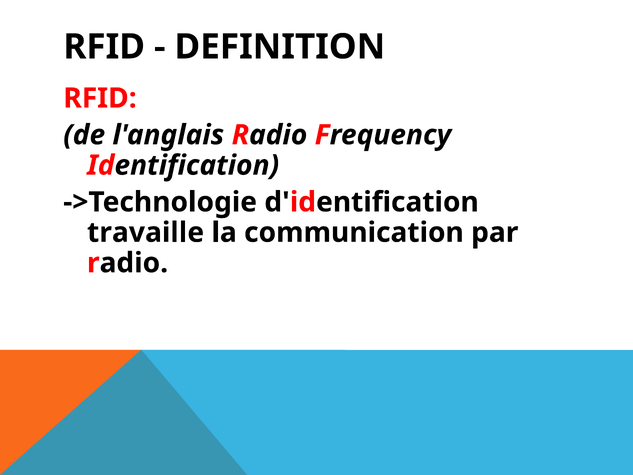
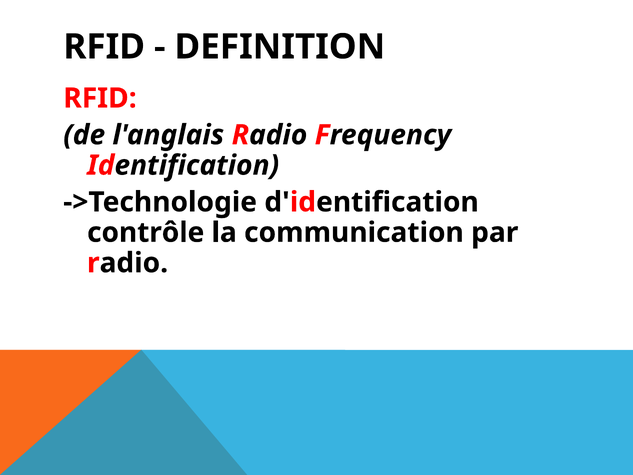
travaille: travaille -> contrôle (146, 232)
